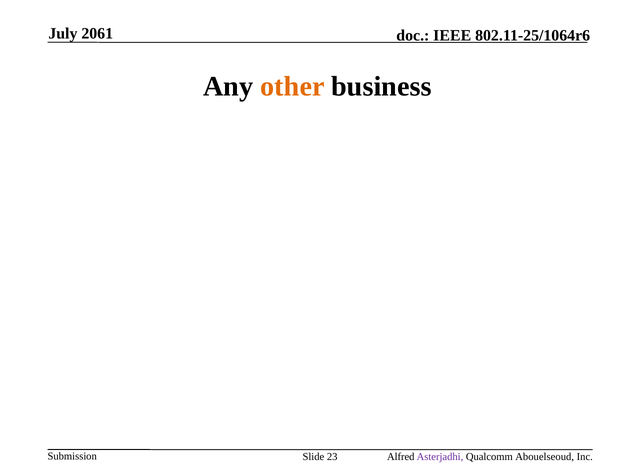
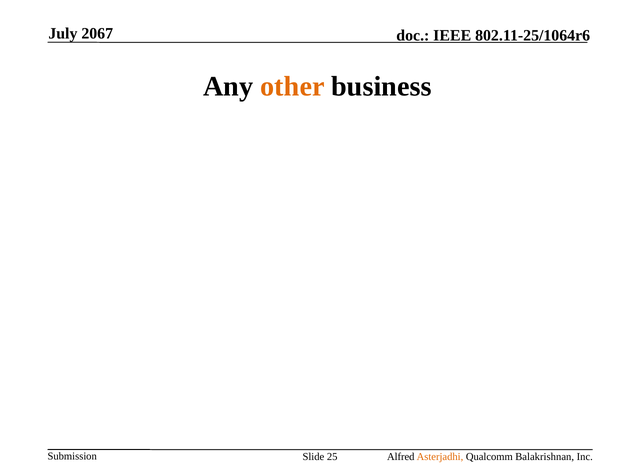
2061: 2061 -> 2067 (97, 34)
23: 23 -> 25 (332, 457)
Asterjadhi colour: purple -> orange (440, 457)
Abouelseoud: Abouelseoud -> Balakrishnan (545, 457)
